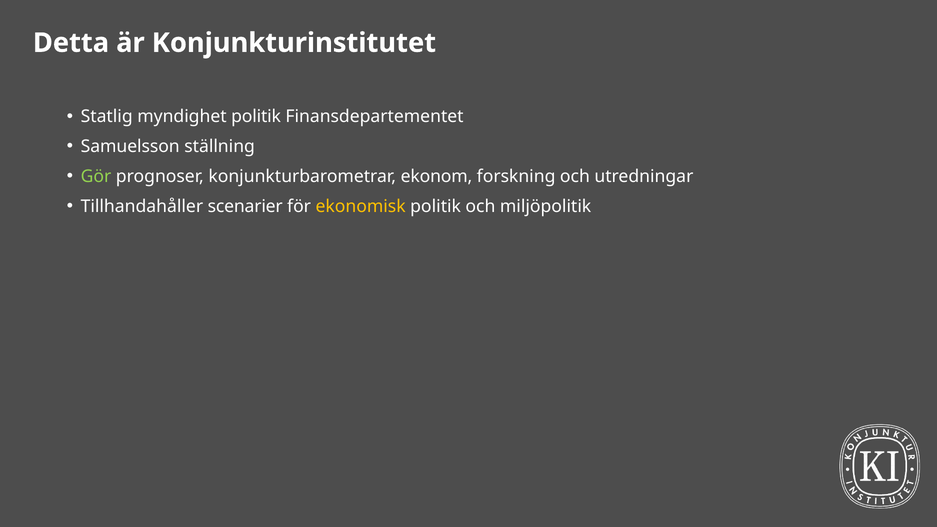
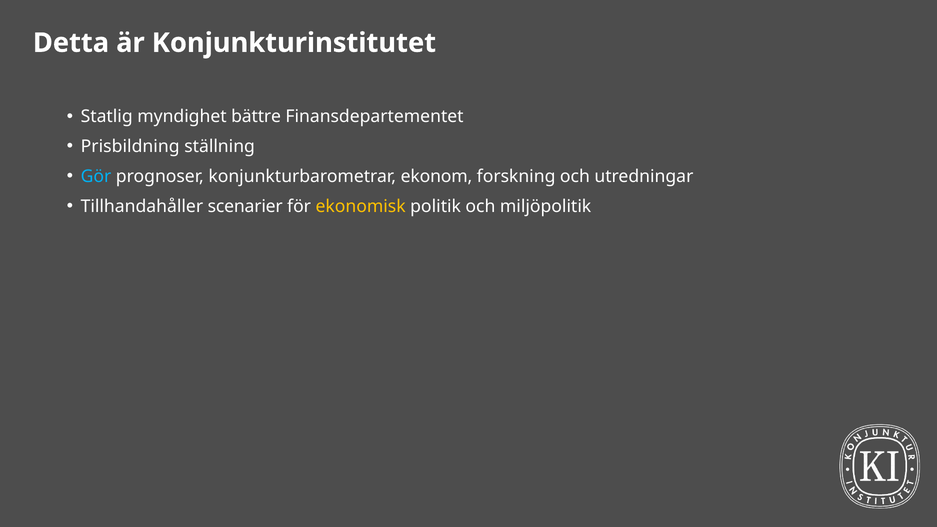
myndighet politik: politik -> bättre (256, 117)
Samuelsson: Samuelsson -> Prisbildning (130, 147)
Gör colour: light green -> light blue (96, 176)
